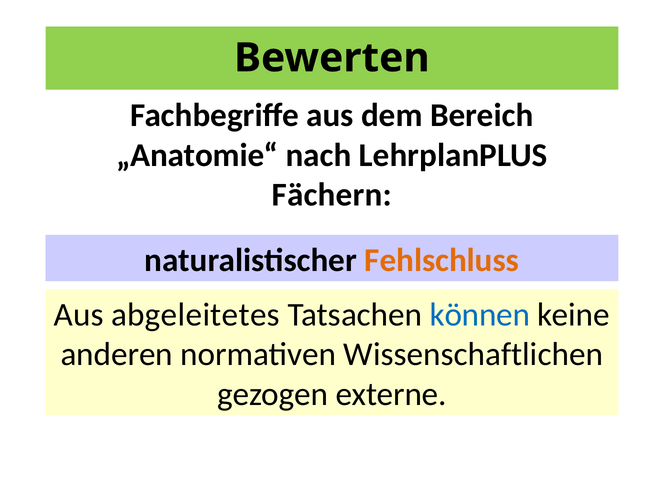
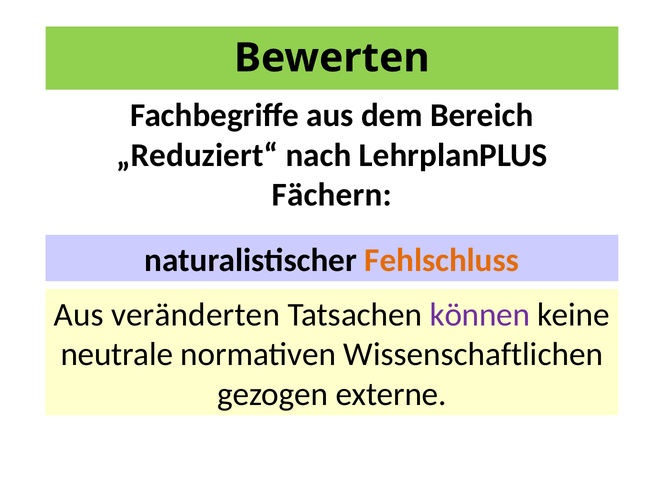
„Anatomie“: „Anatomie“ -> „Reduziert“ (197, 155)
abgeleitetes: abgeleitetes -> veränderten (196, 315)
können colour: blue -> purple (480, 315)
anderen: anderen -> neutrale (117, 354)
